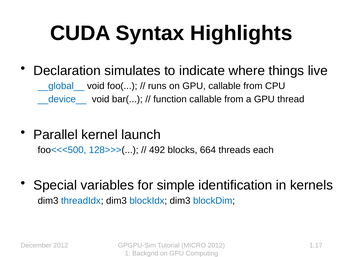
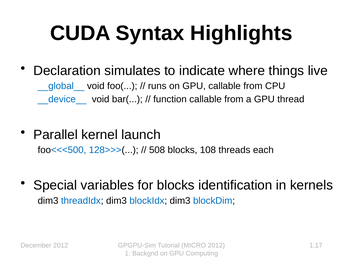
492: 492 -> 508 (157, 150)
664: 664 -> 108 (208, 150)
for simple: simple -> blocks (176, 185)
